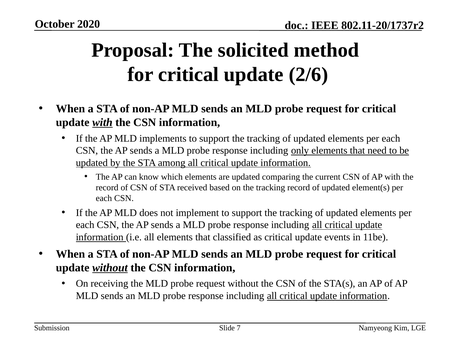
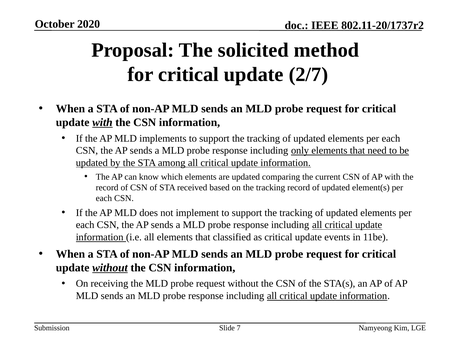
2/6: 2/6 -> 2/7 (308, 74)
